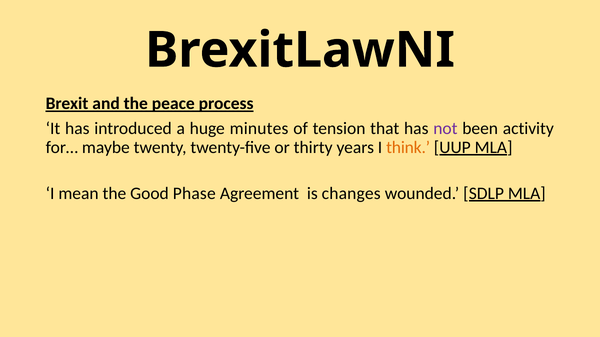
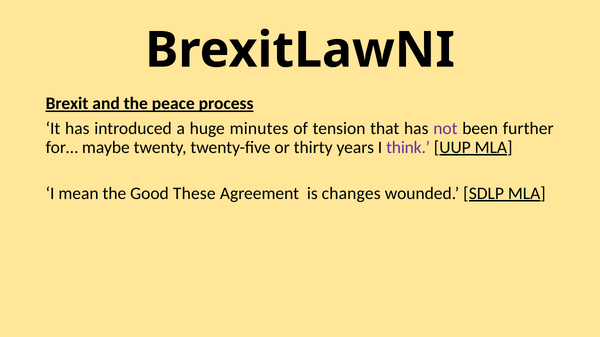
activity: activity -> further (528, 129)
think colour: orange -> purple (408, 147)
Phase: Phase -> These (194, 194)
